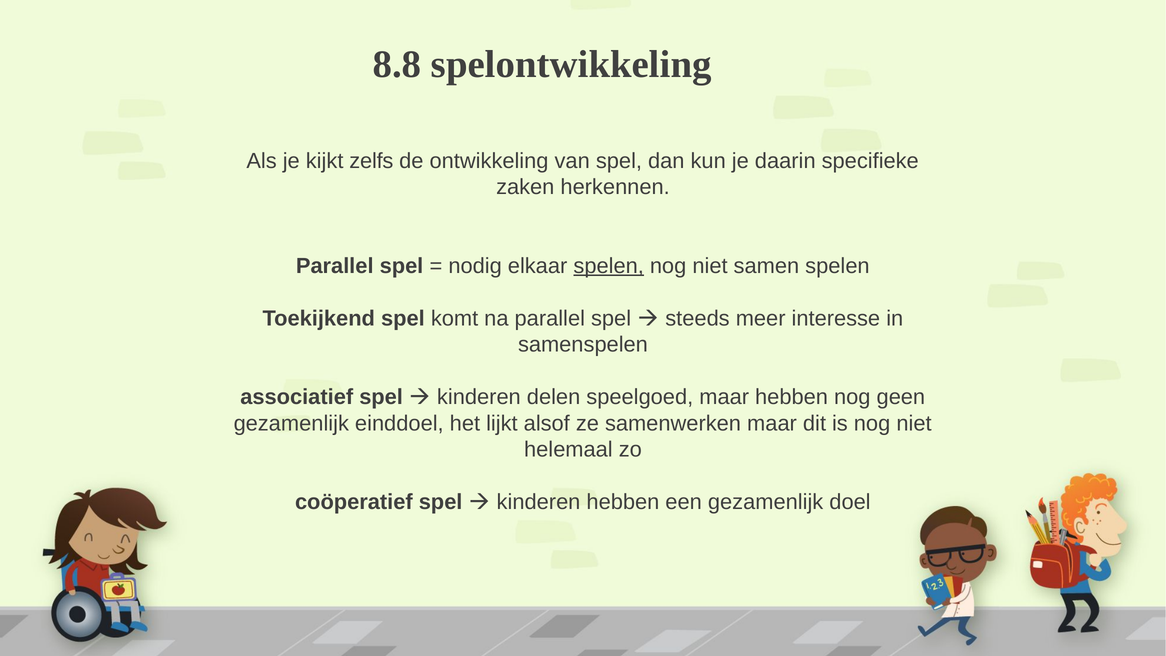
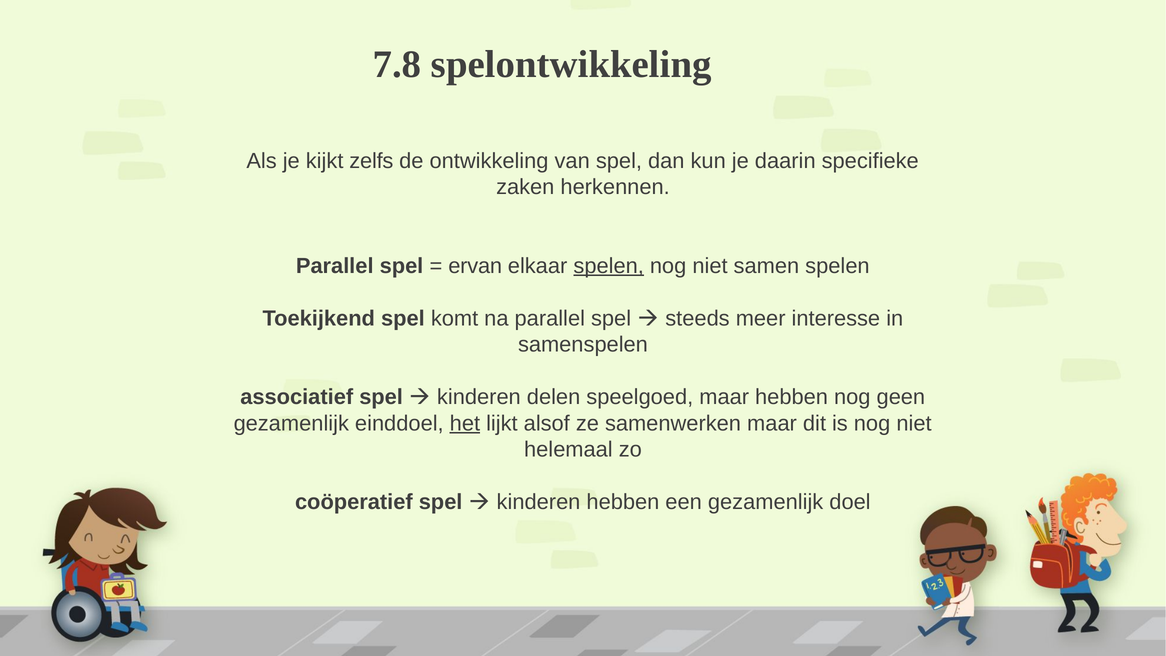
8.8: 8.8 -> 7.8 (397, 65)
nodig: nodig -> ervan (475, 266)
het underline: none -> present (465, 423)
